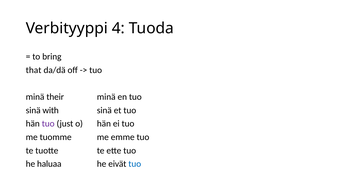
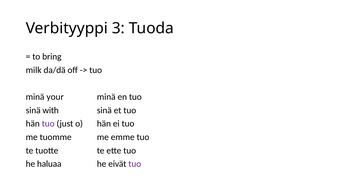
4: 4 -> 3 (118, 28)
that: that -> milk (34, 70)
their: their -> your (55, 97)
tuo colour: blue -> purple (135, 164)
